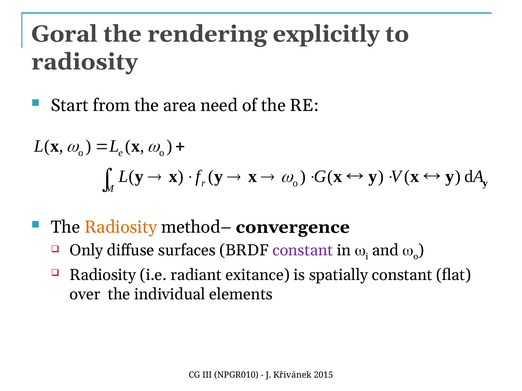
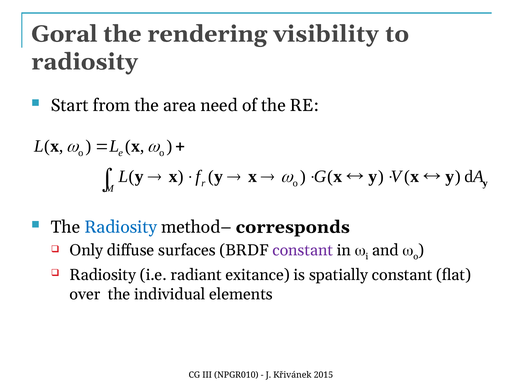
explicitly: explicitly -> visibility (326, 34)
Radiosity colour: orange -> blue (121, 227)
convergence: convergence -> corresponds (293, 227)
